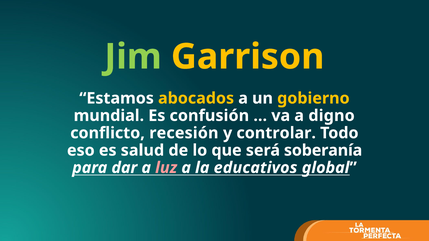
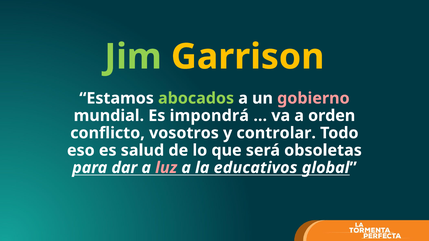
abocados colour: yellow -> light green (196, 98)
gobierno colour: yellow -> pink (313, 98)
confusión: confusión -> impondrá (209, 116)
digno: digno -> orden (332, 116)
recesión: recesión -> vosotros (184, 133)
soberanía: soberanía -> obsoletas (323, 151)
